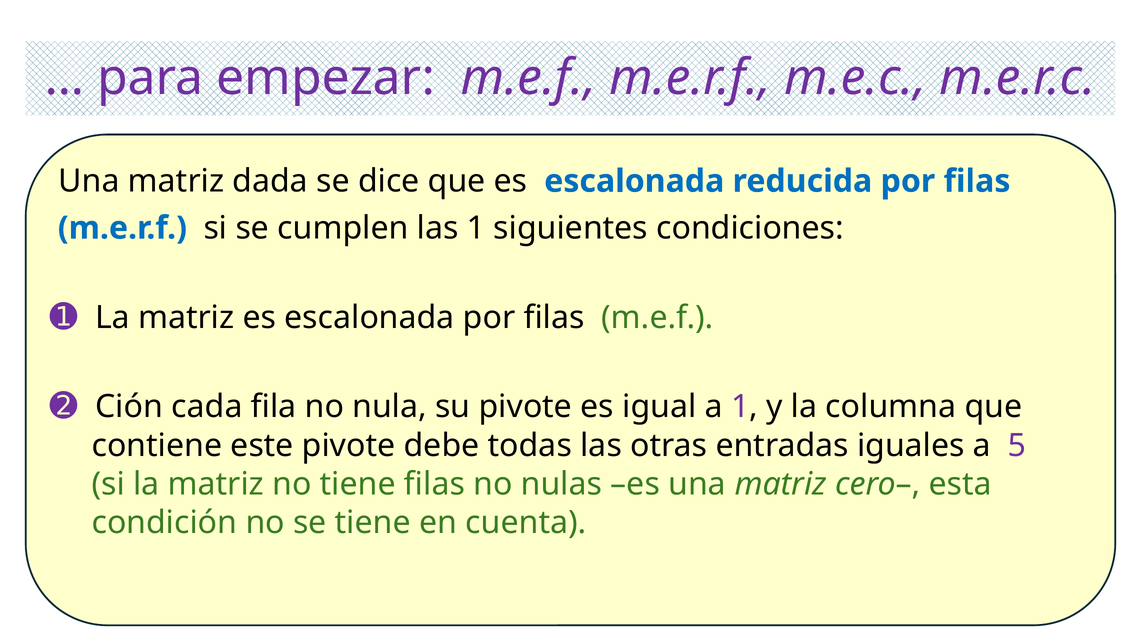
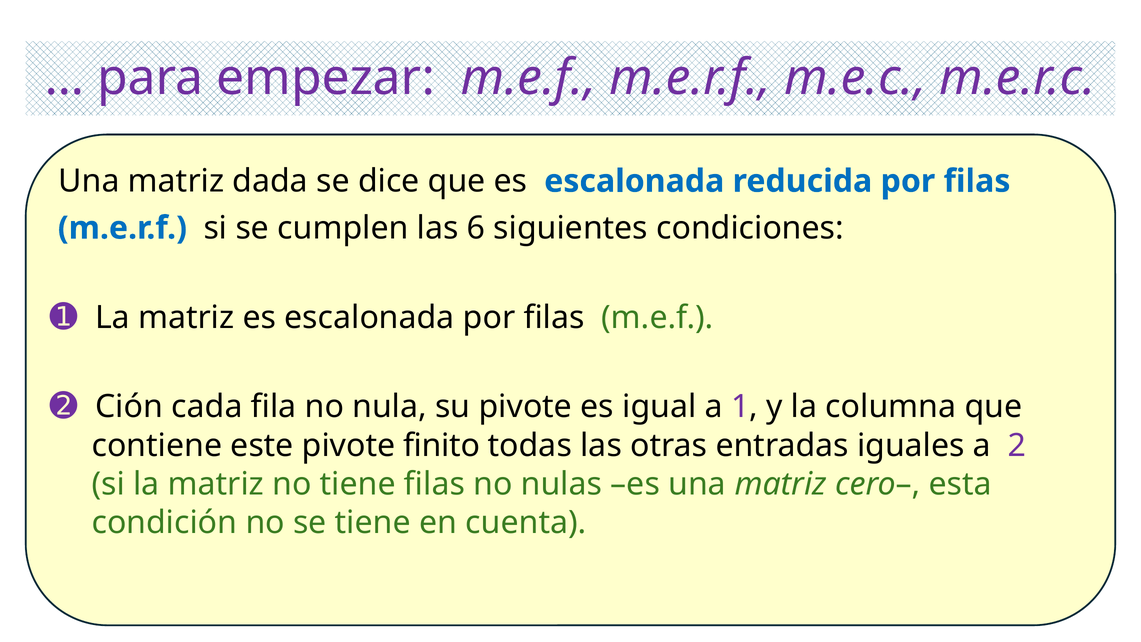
las 1: 1 -> 6 (476, 228)
debe: debe -> finito (442, 445)
5: 5 -> 2 (1017, 445)
